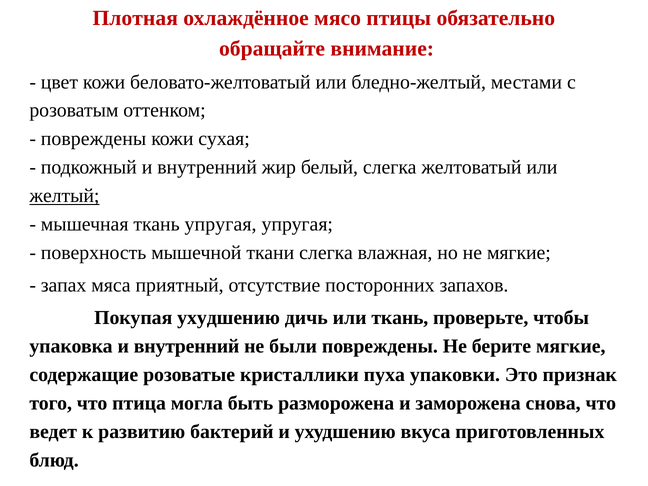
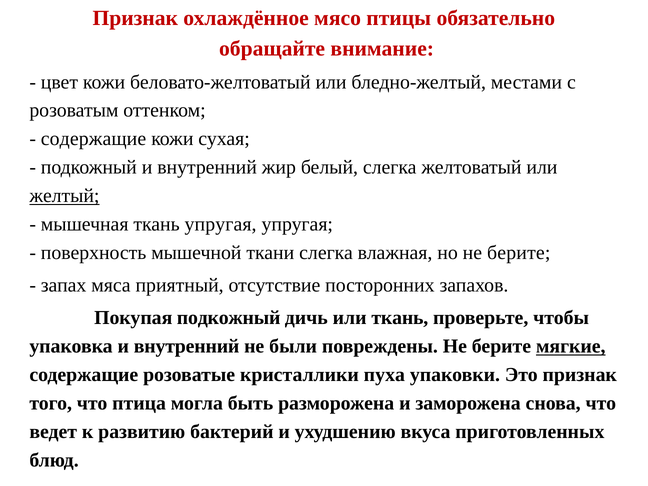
Плотная: Плотная -> Признак (135, 18)
повреждены: повреждены -> содержащие (94, 139)
но не мягкие: мягкие -> берите (519, 253)
Покупая ухудшению: ухудшению -> подкожный (229, 318)
мягкие underline: none -> present (571, 346)
